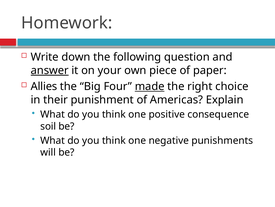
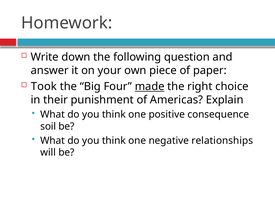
answer underline: present -> none (50, 70)
Allies: Allies -> Took (44, 86)
punishments: punishments -> relationships (222, 140)
